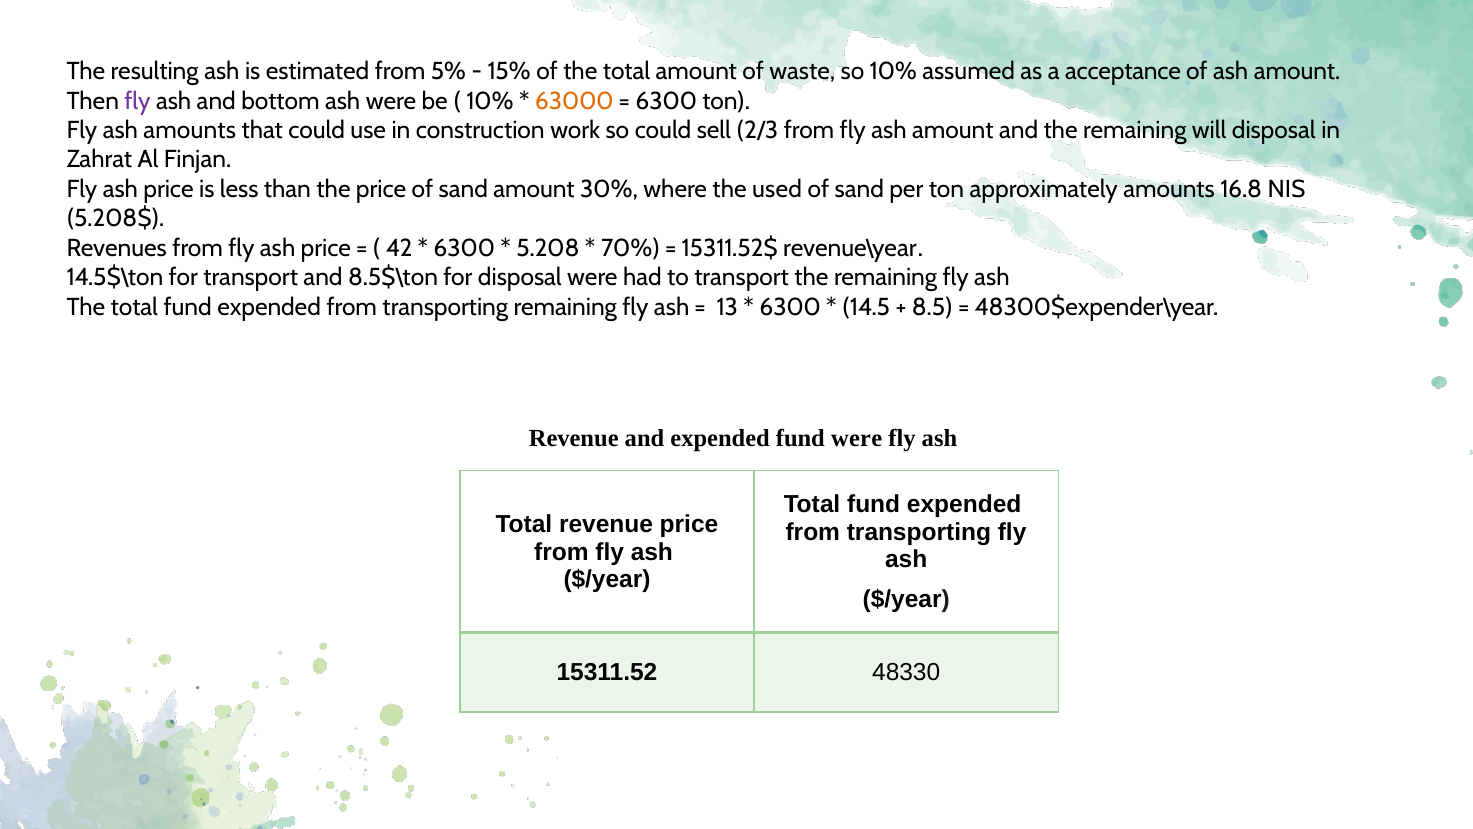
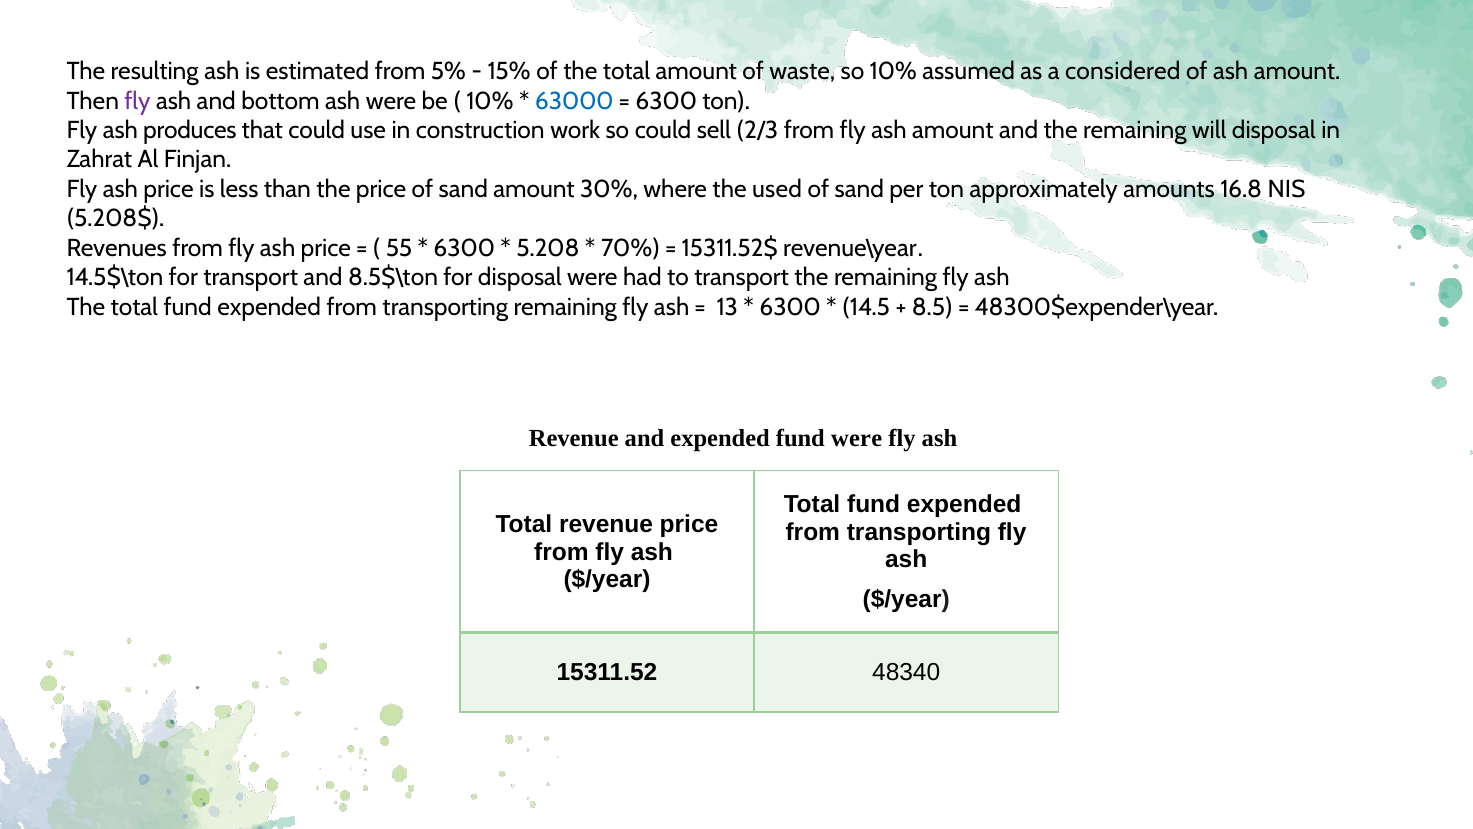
acceptance: acceptance -> considered (1123, 71)
63000 colour: orange -> blue (574, 101)
ash amounts: amounts -> produces (190, 130)
42: 42 -> 55 (399, 248)
48330: 48330 -> 48340 (906, 673)
